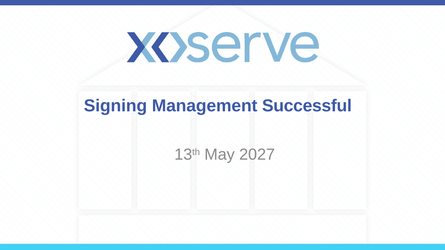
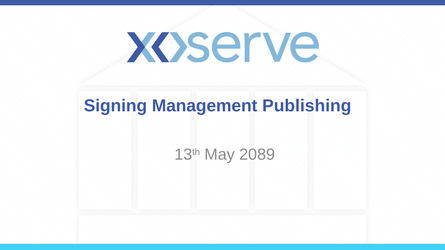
Successful: Successful -> Publishing (307, 106)
2027: 2027 -> 2089 (257, 155)
